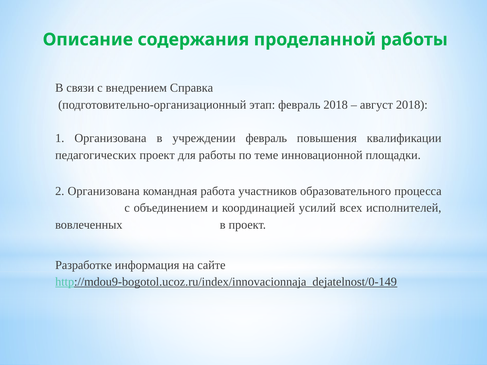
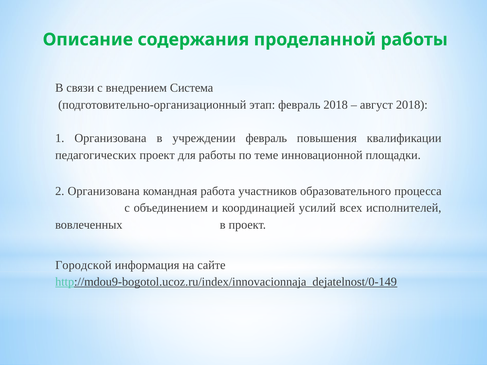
Справка: Справка -> Система (192, 88)
Разработке: Разработке -> Городской (83, 265)
